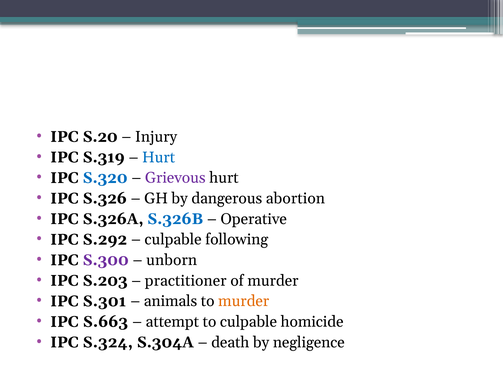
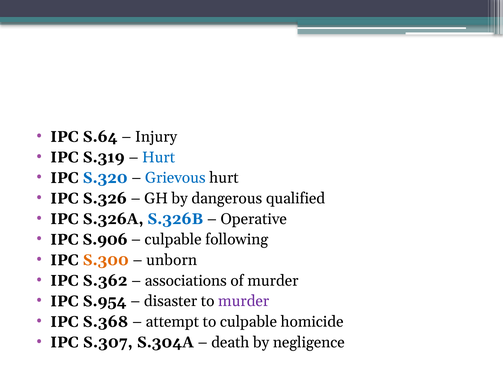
S.20: S.20 -> S.64 (100, 136)
Grievous colour: purple -> blue (175, 178)
abortion: abortion -> qualified (295, 198)
S.292: S.292 -> S.906 (105, 239)
S.300 colour: purple -> orange (106, 260)
S.203: S.203 -> S.362 (105, 280)
practitioner: practitioner -> associations (186, 280)
S.301: S.301 -> S.954 (105, 301)
animals: animals -> disaster (171, 301)
murder colour: orange -> purple (244, 301)
S.663: S.663 -> S.368 (105, 321)
S.324: S.324 -> S.307 (108, 342)
